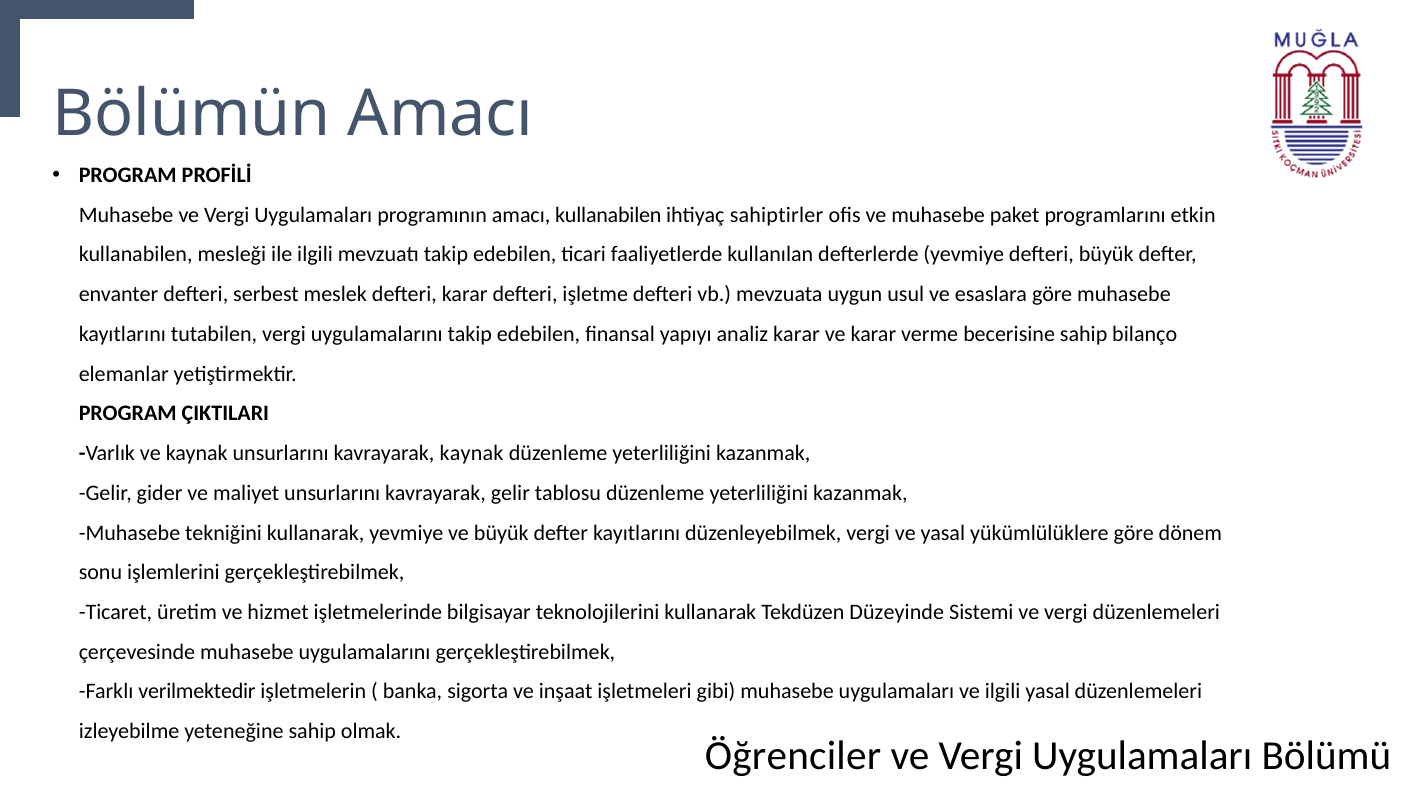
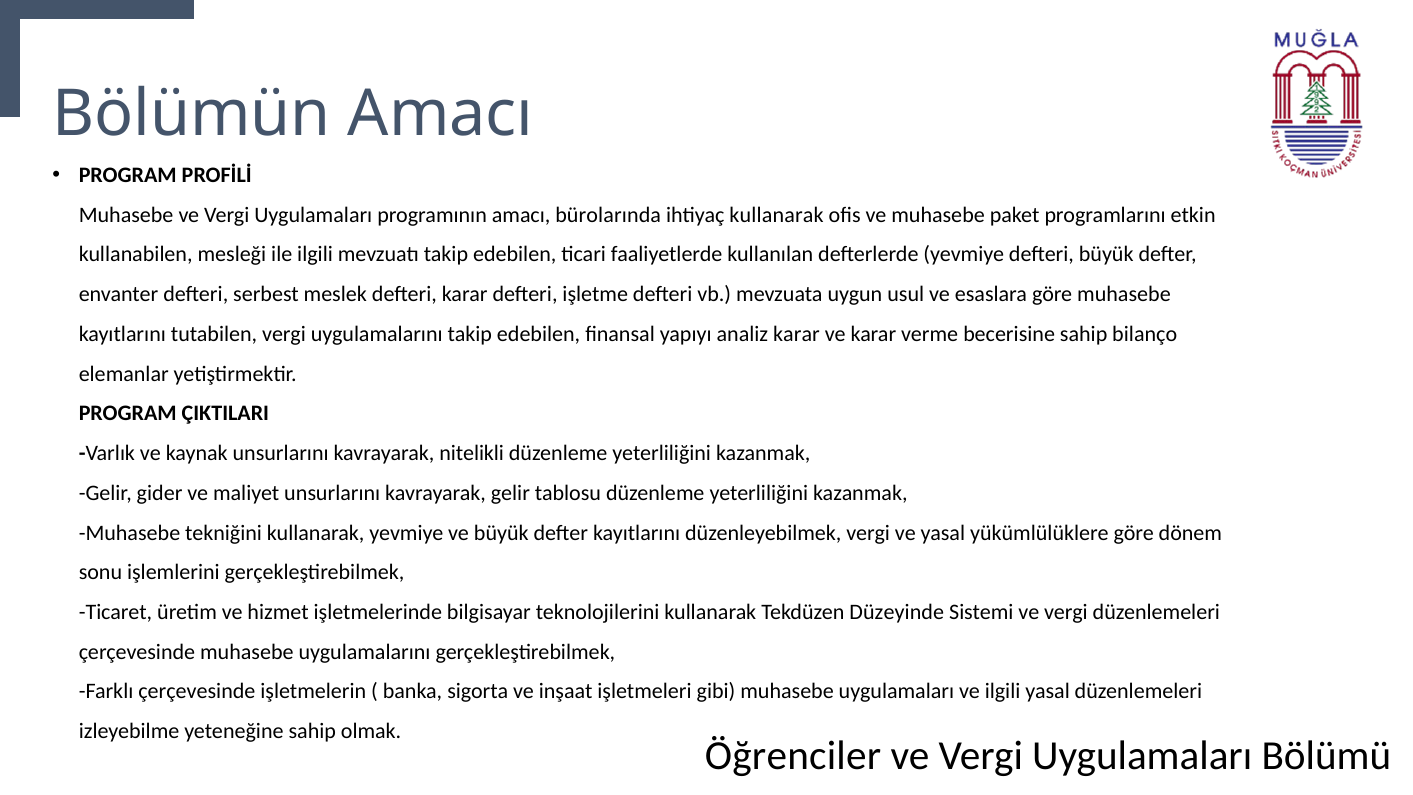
amacı kullanabilen: kullanabilen -> bürolarında (608, 215)
ihtiyaç sahiptirler: sahiptirler -> kullanarak (777, 215)
kavrayarak kaynak: kaynak -> nitelikli (472, 453)
Farklı verilmektedir: verilmektedir -> çerçevesinde (197, 692)
